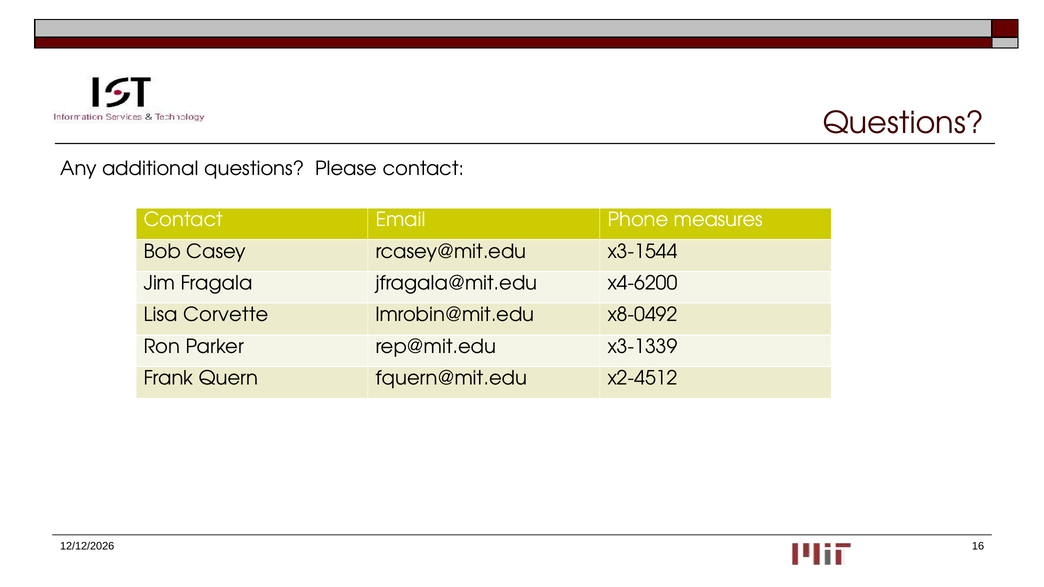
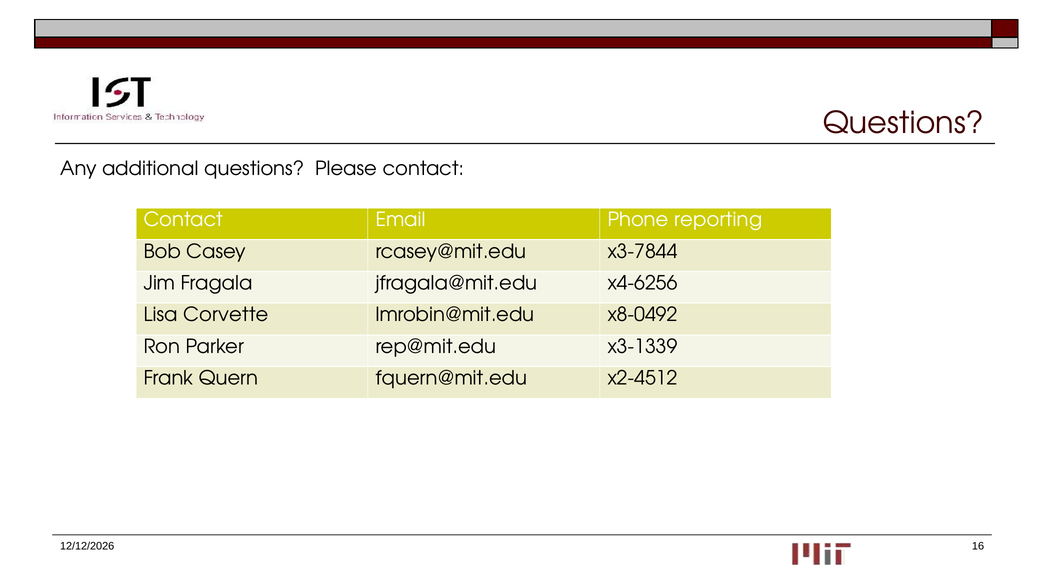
measures: measures -> reporting (718, 220)
x3-1544: x3-1544 -> x3-7844 (643, 252)
x4-6200: x4-6200 -> x4-6256 (643, 283)
